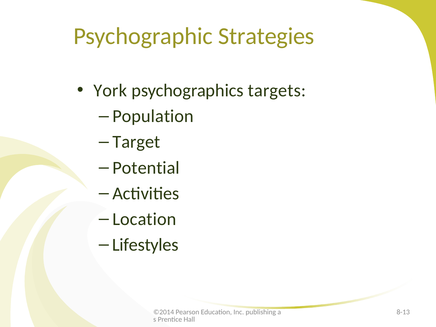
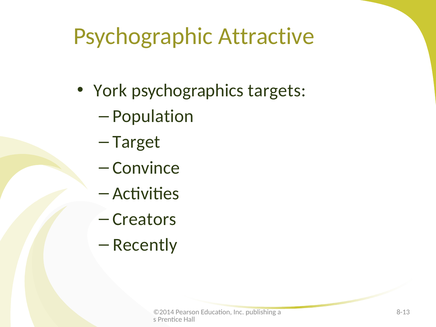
Strategies: Strategies -> Attractive (266, 36)
Potential: Potential -> Convince (146, 168)
Location: Location -> Creators (144, 219)
Lifestyles: Lifestyles -> Recently (145, 245)
